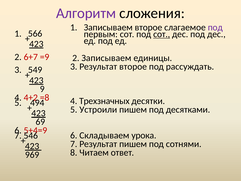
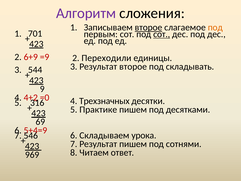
второе underline: none -> present (148, 27)
под colour: purple -> orange (215, 27)
566: 566 -> 701 (35, 33)
6+7: 6+7 -> 6+9 (31, 57)
2 Записываем: Записываем -> Переходили (106, 58)
рассуждать: рассуждать -> складывать (190, 67)
549: 549 -> 544 (35, 70)
=8: =8 -> =0 (45, 97)
494: 494 -> 316 (37, 103)
Устроили: Устроили -> Практике (98, 109)
